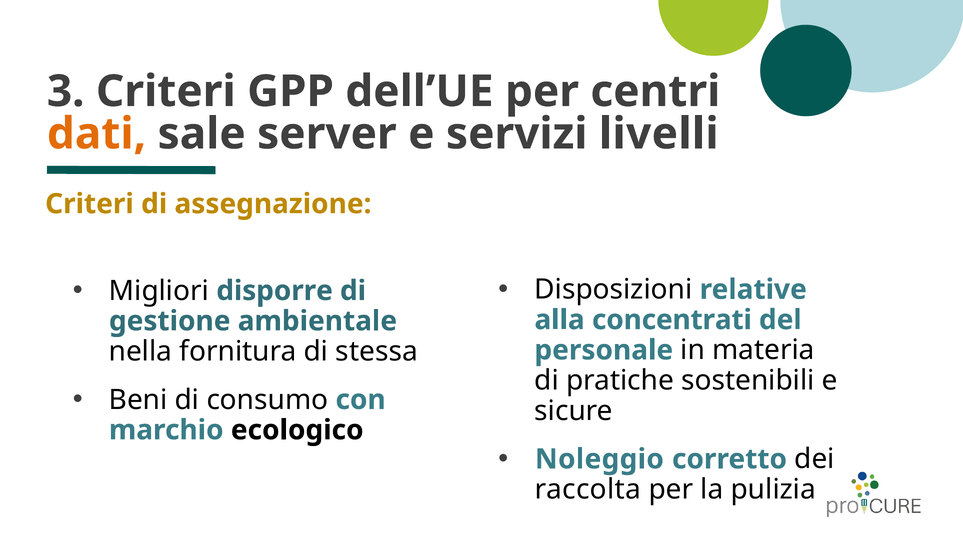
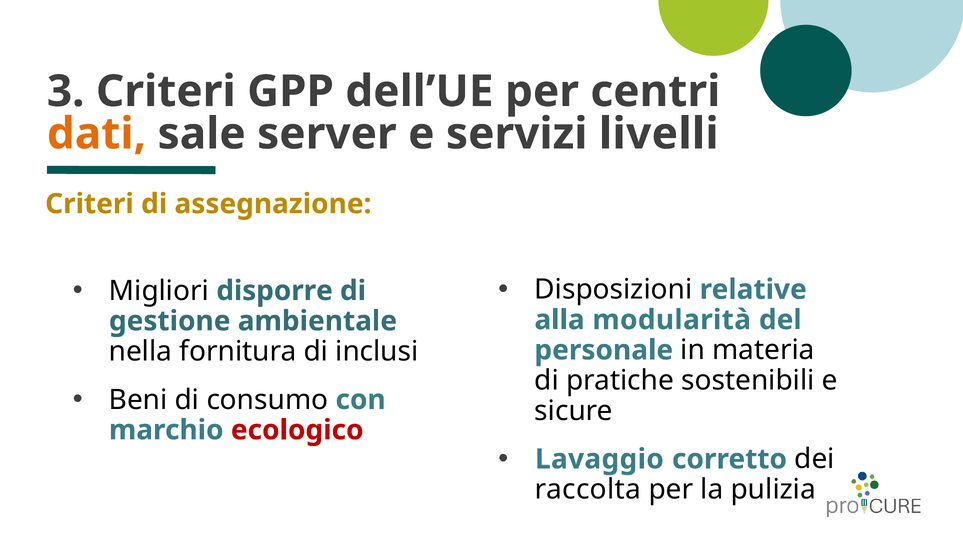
concentrati: concentrati -> modularità (672, 320)
stessa: stessa -> inclusi (377, 351)
ecologico colour: black -> red (297, 430)
Noleggio: Noleggio -> Lavaggio (599, 459)
